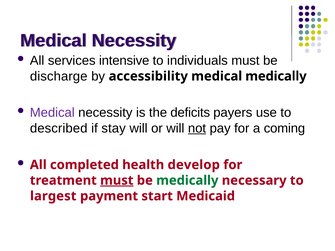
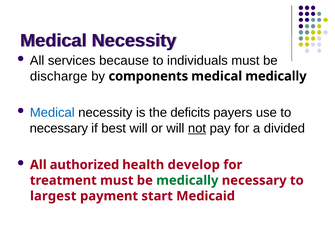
intensive: intensive -> because (124, 61)
accessibility: accessibility -> components (148, 76)
Medical colour: purple -> blue (52, 113)
described: described -> necessary (59, 128)
stay: stay -> best (114, 128)
coming: coming -> divided (284, 128)
completed: completed -> authorized (84, 165)
must underline: present -> none (117, 181)
